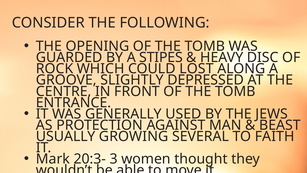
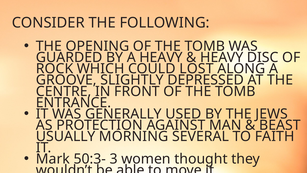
A STIPES: STIPES -> HEAVY (161, 57)
GROWING: GROWING -> MORNING (134, 136)
20:3-: 20:3- -> 50:3- (90, 159)
